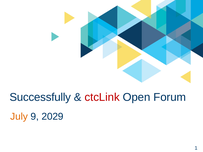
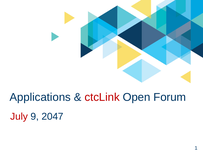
Successfully: Successfully -> Applications (40, 97)
July colour: orange -> red (19, 117)
2029: 2029 -> 2047 (53, 117)
